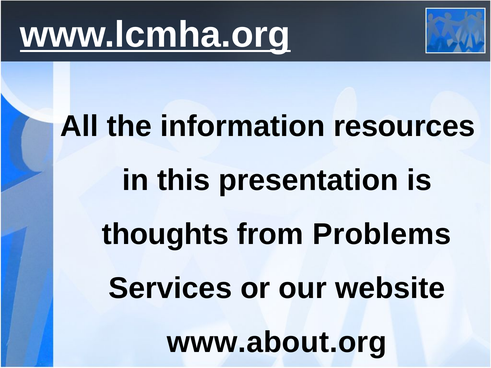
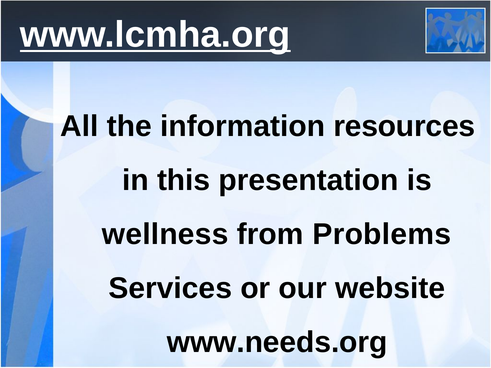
thoughts: thoughts -> wellness (165, 234)
www.about.org: www.about.org -> www.needs.org (277, 342)
